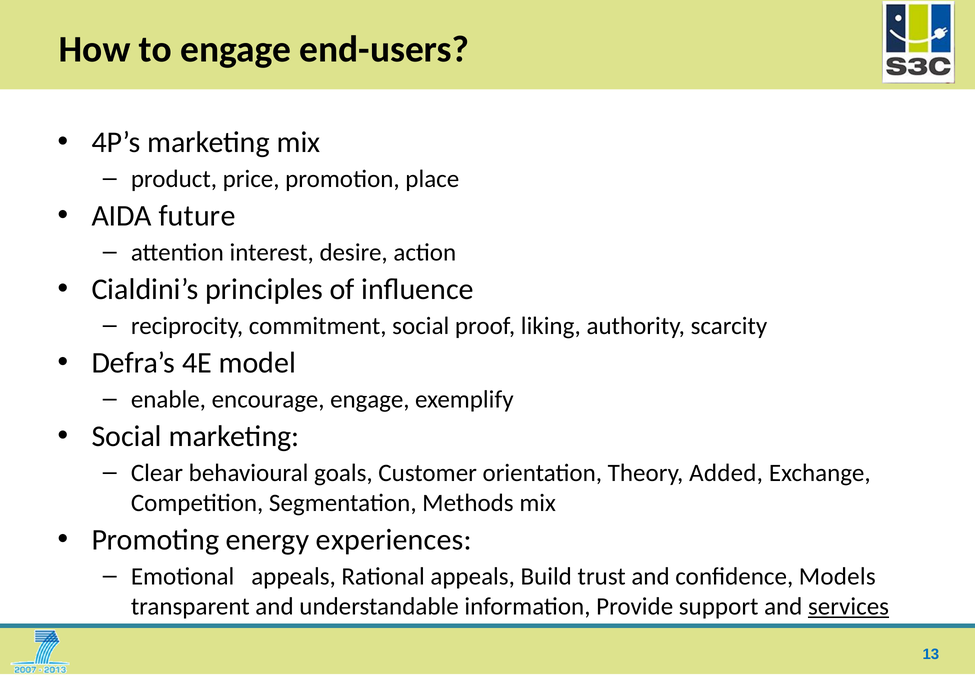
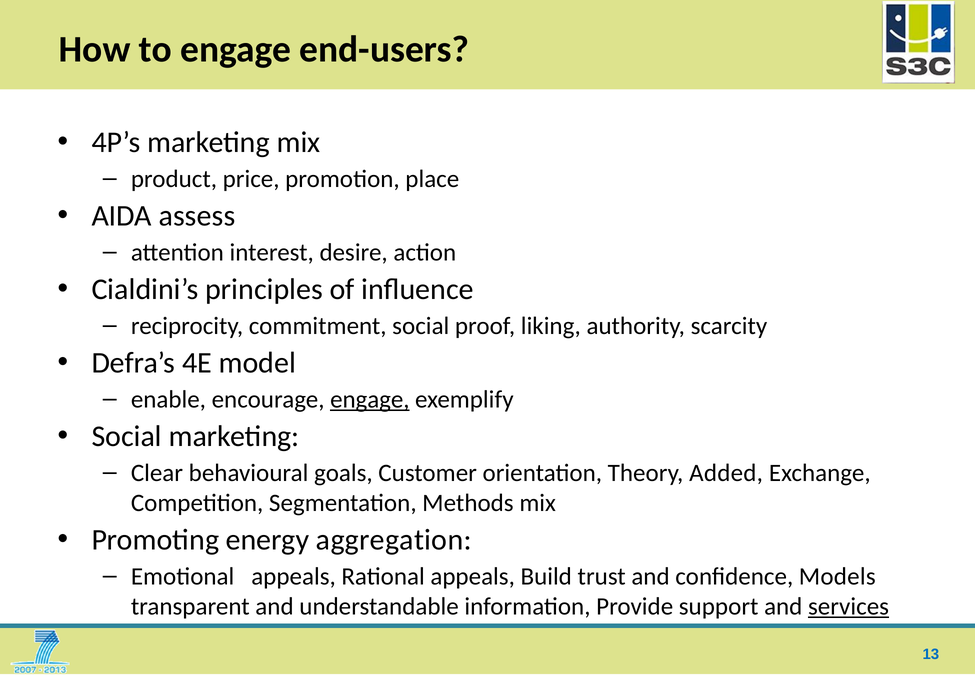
future: future -> assess (197, 216)
engage underline: none -> present (370, 399)
experiences: experiences -> aggregation (394, 540)
